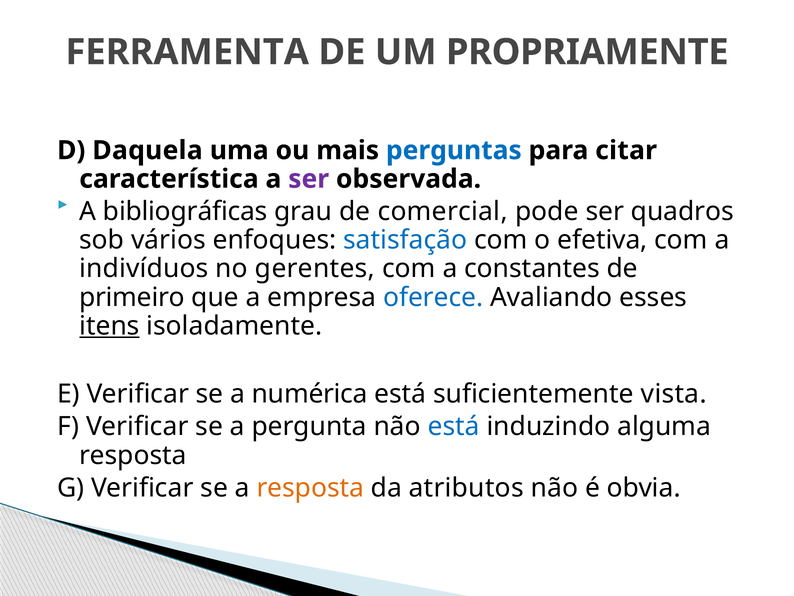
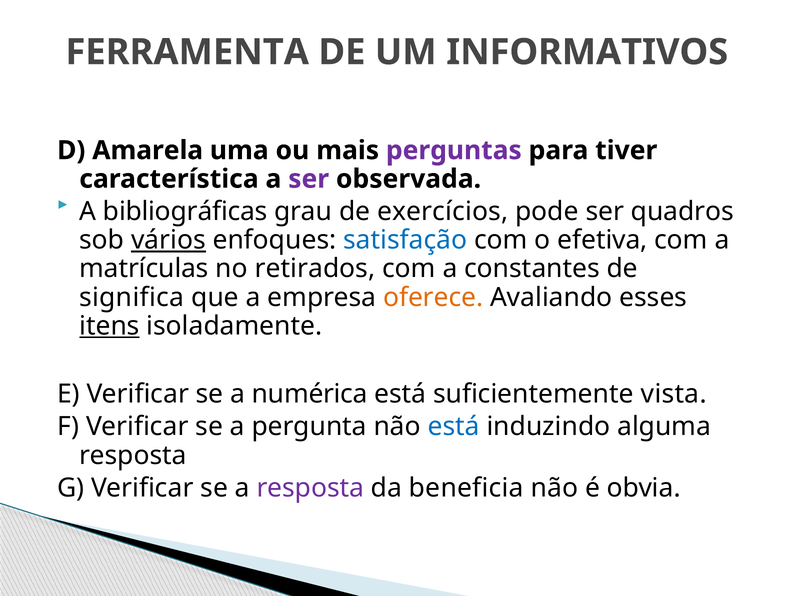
PROPRIAMENTE: PROPRIAMENTE -> INFORMATIVOS (587, 52)
Daquela: Daquela -> Amarela (148, 150)
perguntas colour: blue -> purple (454, 150)
citar: citar -> tiver (626, 150)
comercial: comercial -> exercícios (443, 211)
vários underline: none -> present (168, 240)
indivíduos: indivíduos -> matrículas (144, 269)
gerentes: gerentes -> retirados (315, 269)
primeiro: primeiro -> significa (132, 297)
oferece colour: blue -> orange (433, 297)
resposta colour: orange -> purple (310, 487)
atributos: atributos -> beneficia (466, 487)
